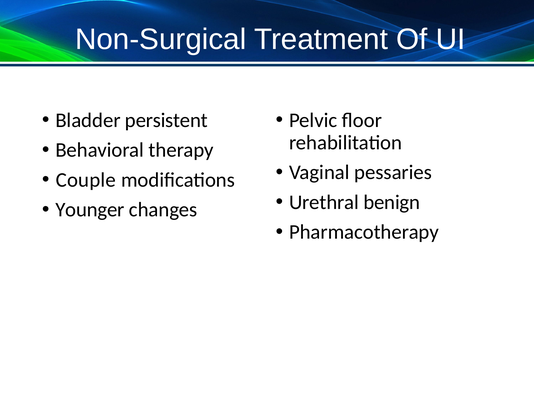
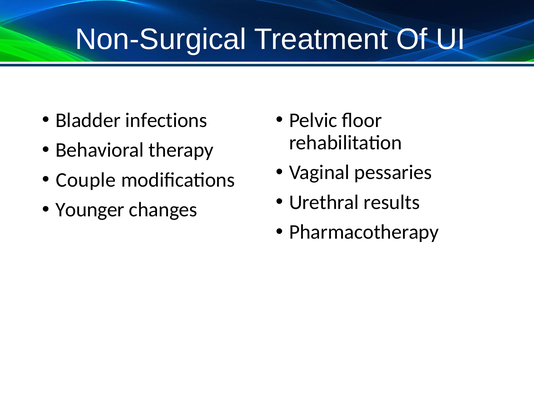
persistent: persistent -> infections (166, 120)
benign: benign -> results (392, 203)
